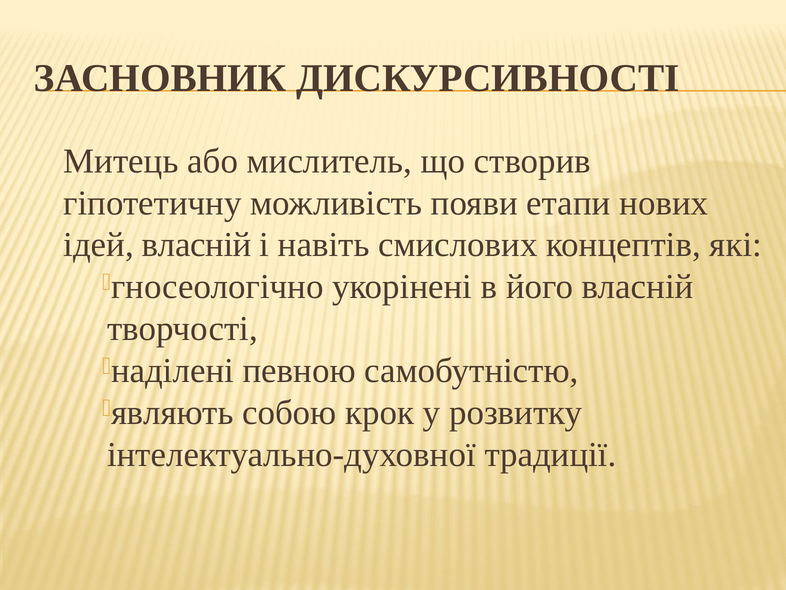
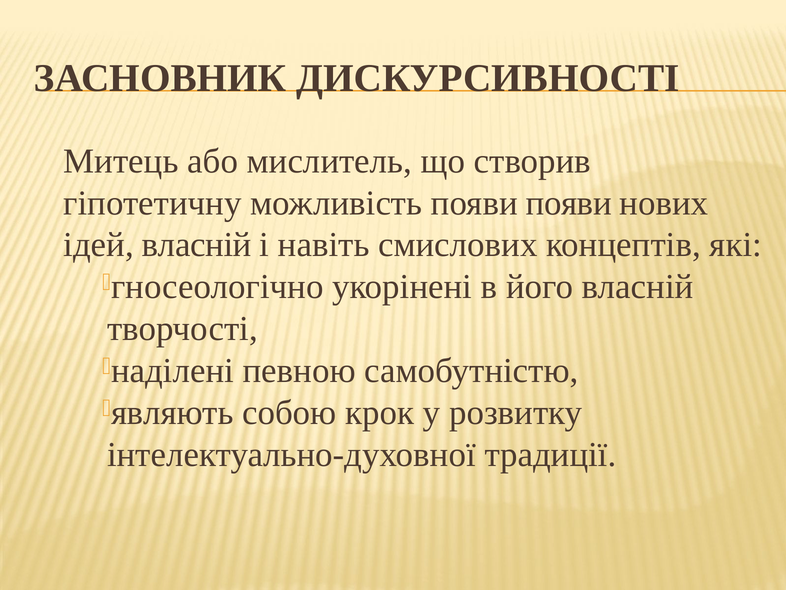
появи етапи: етапи -> появи (569, 203)
